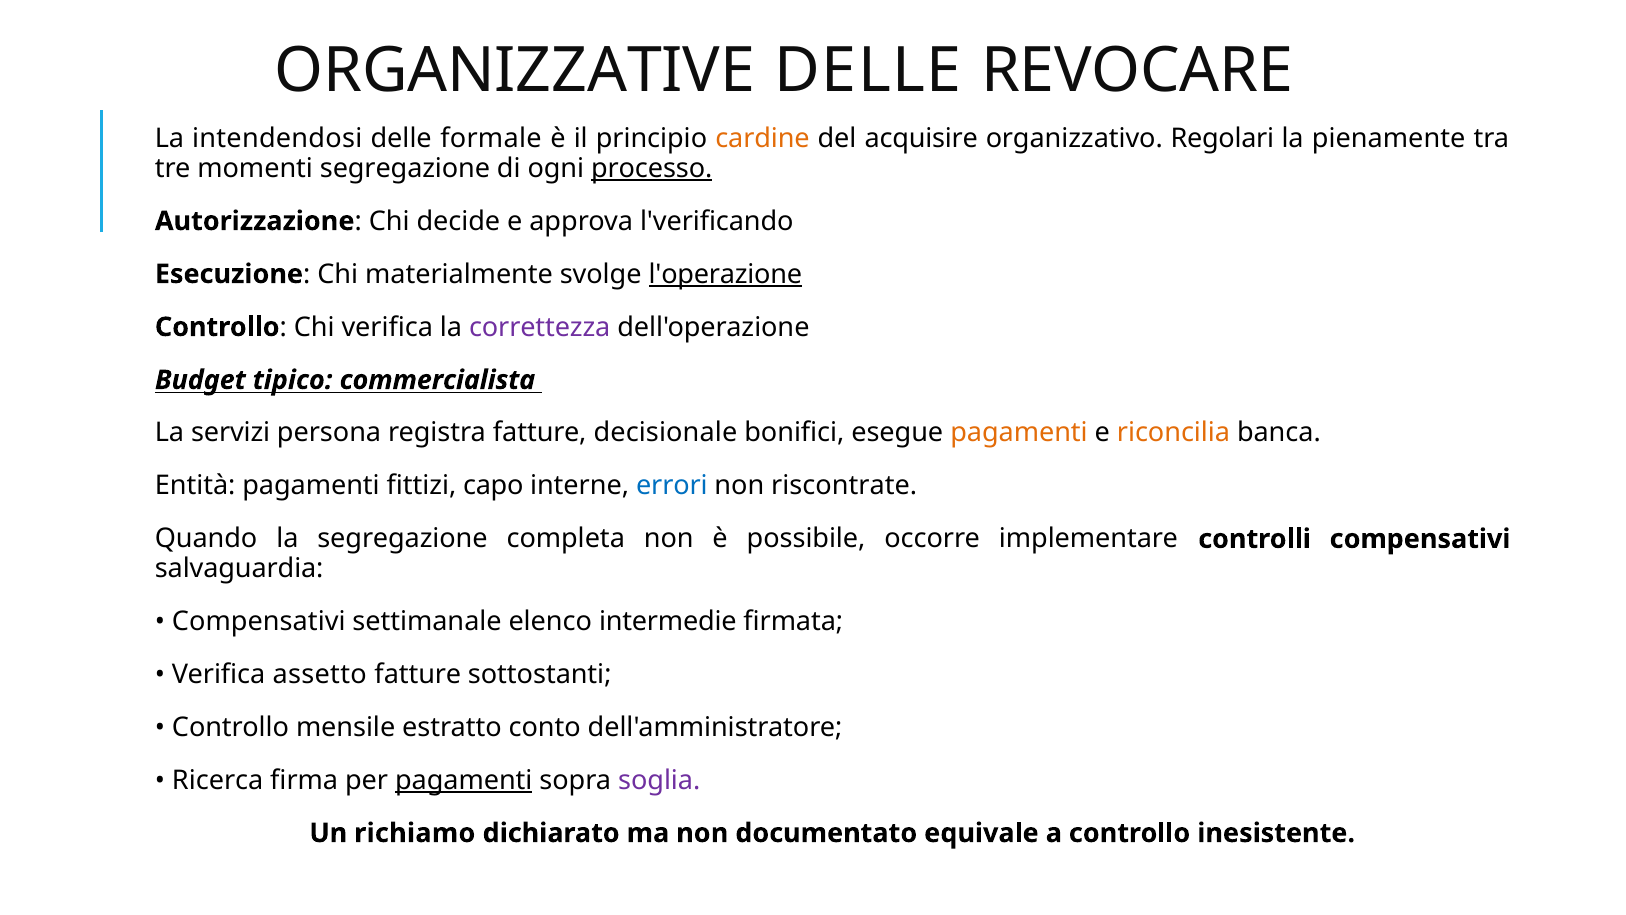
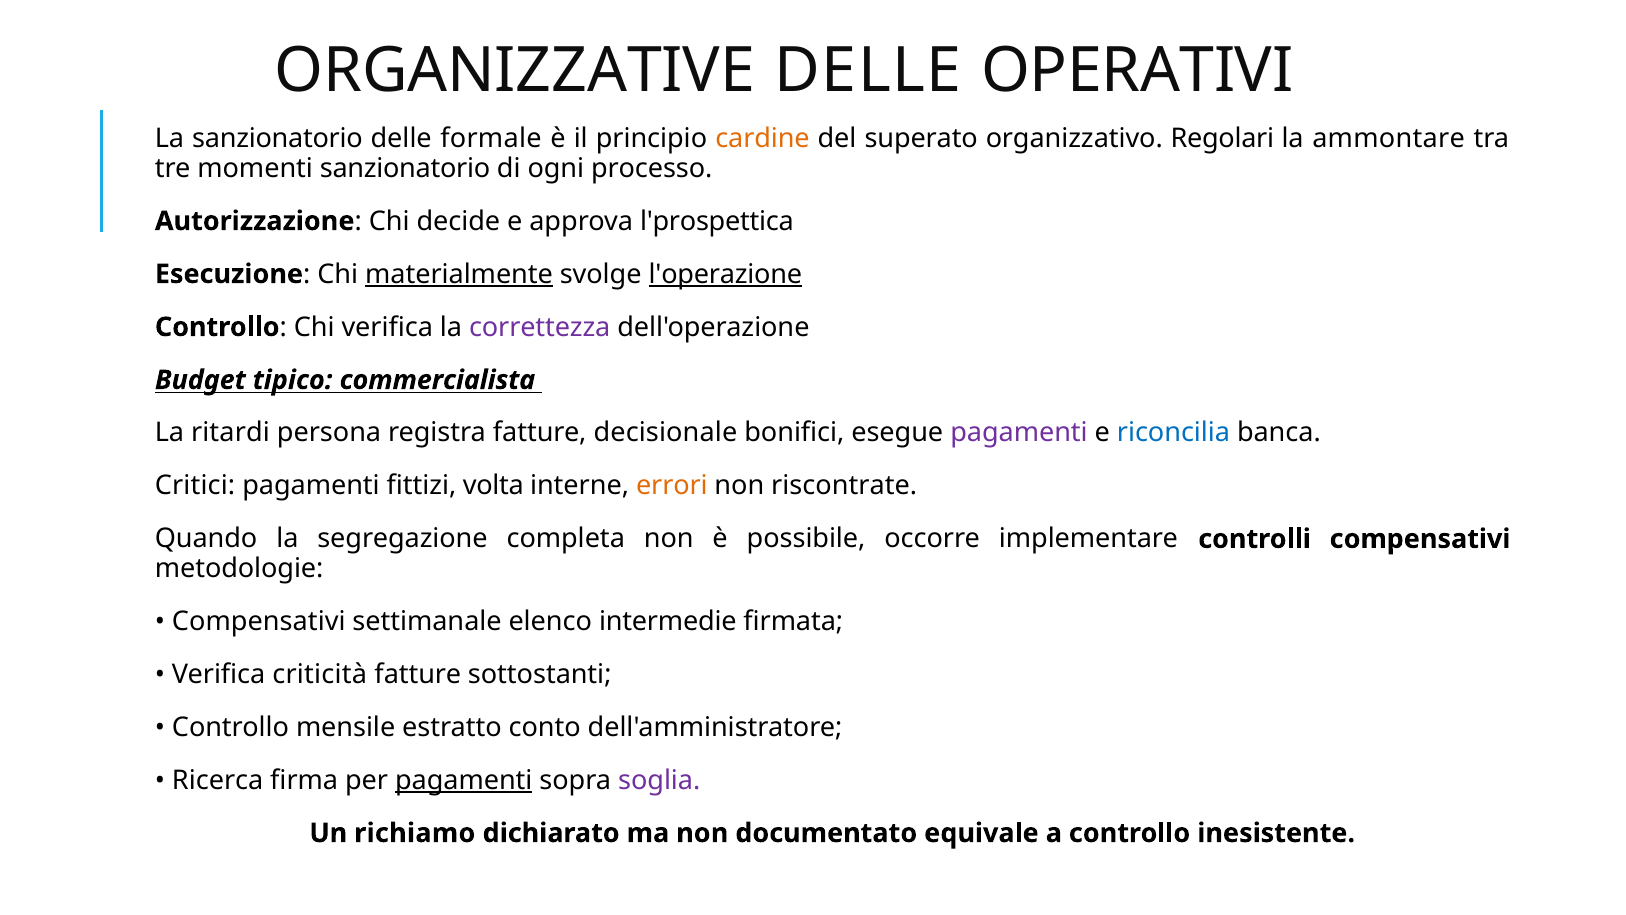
REVOCARE: REVOCARE -> OPERATIVI (1137, 71)
La intendendosi: intendendosi -> sanzionatorio (277, 139)
acquisire: acquisire -> superato (921, 139)
pienamente: pienamente -> ammontare (1389, 139)
momenti segregazione: segregazione -> sanzionatorio (405, 168)
processo underline: present -> none (652, 168)
l'verificando: l'verificando -> l'prospettica (717, 221)
materialmente underline: none -> present (459, 274)
servizi: servizi -> ritardi (230, 433)
pagamenti colour: orange -> purple (1019, 433)
riconcilia colour: orange -> blue (1173, 433)
Entità: Entità -> Critici (195, 486)
capo: capo -> volta (493, 486)
errori colour: blue -> orange (672, 486)
salvaguardia: salvaguardia -> metodologie (239, 568)
assetto: assetto -> criticità (320, 674)
